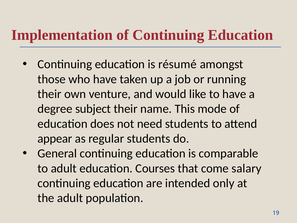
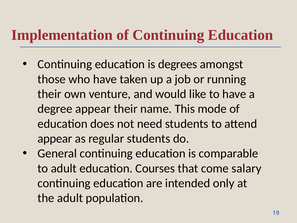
résumé: résumé -> degrees (178, 64)
degree subject: subject -> appear (93, 109)
